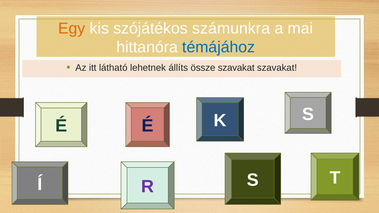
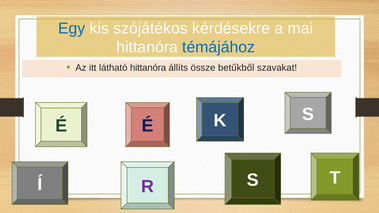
Egy colour: orange -> blue (72, 28)
számunkra: számunkra -> kérdésekre (231, 28)
látható lehetnek: lehetnek -> hittanóra (148, 68)
össze szavakat: szavakat -> betűkből (236, 68)
